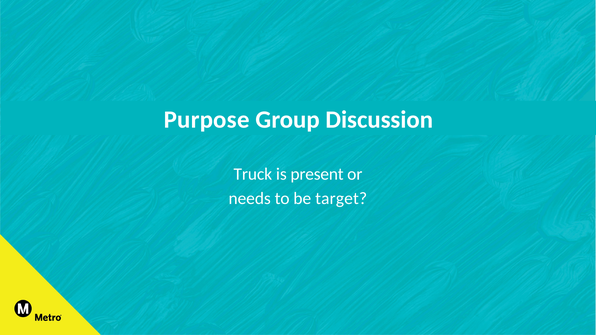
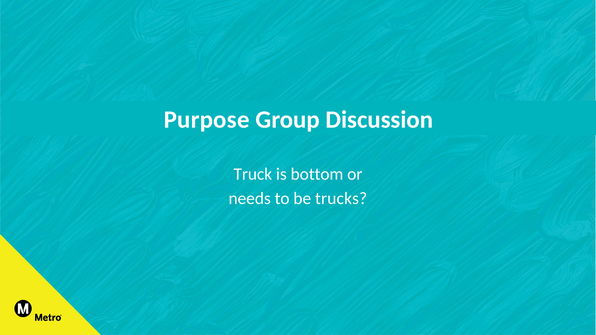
present: present -> bottom (317, 174)
target: target -> trucks (341, 199)
